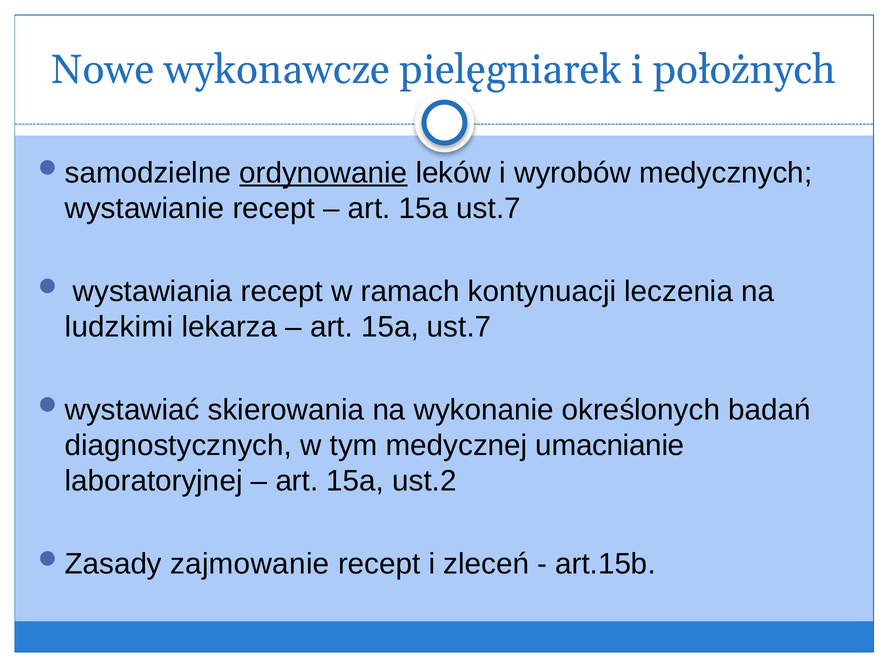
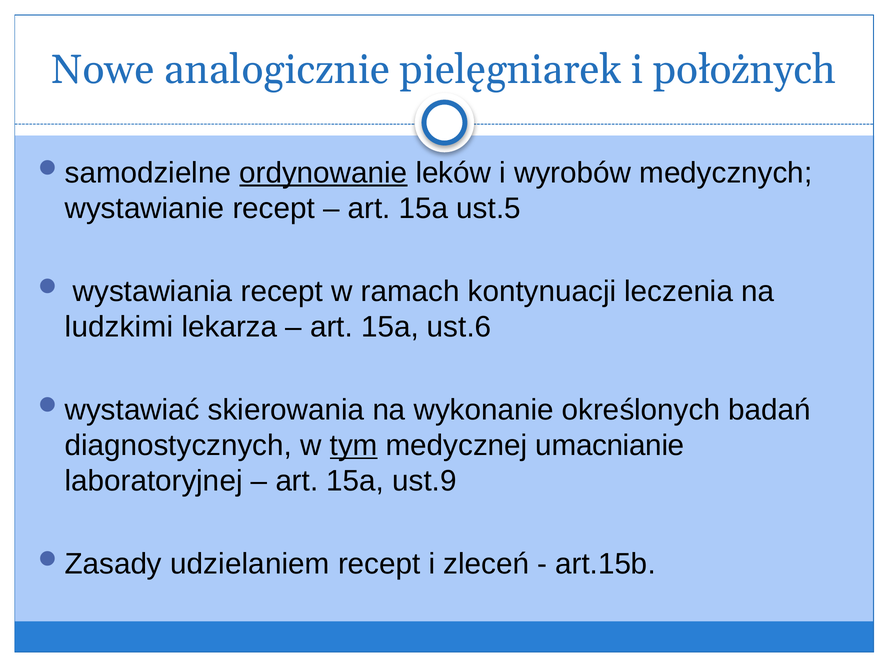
wykonawcze: wykonawcze -> analogicznie (277, 70)
ust.7: ust.7 -> ust.5 (489, 208)
ust.7: ust.7 -> ust.6 (459, 327)
tym underline: none -> present (354, 445)
ust.2: ust.2 -> ust.9 (424, 481)
zajmowanie: zajmowanie -> udzielaniem (250, 564)
